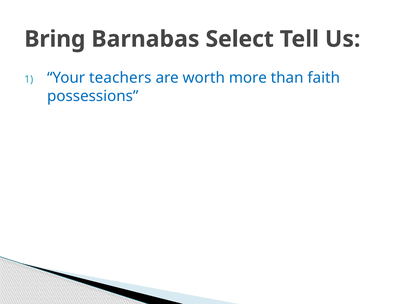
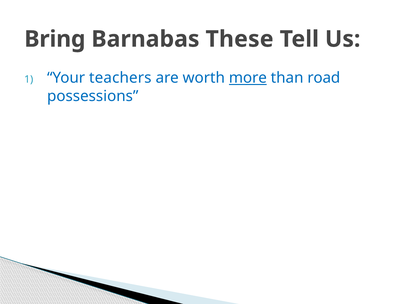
Select: Select -> These (240, 39)
more underline: none -> present (248, 78)
faith: faith -> road (324, 78)
